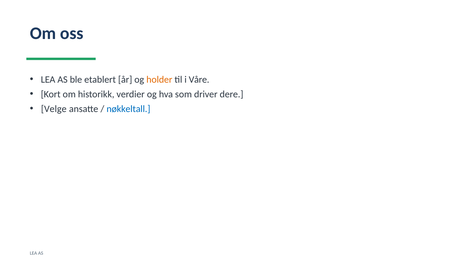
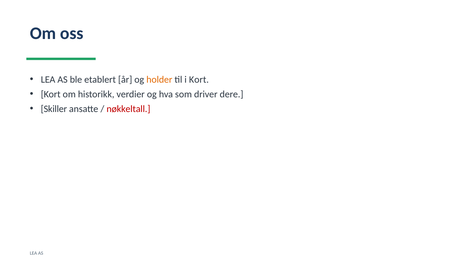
i Våre: Våre -> Kort (199, 79)
Velge: Velge -> Skiller (54, 109)
nøkkeltall colour: blue -> red (128, 109)
